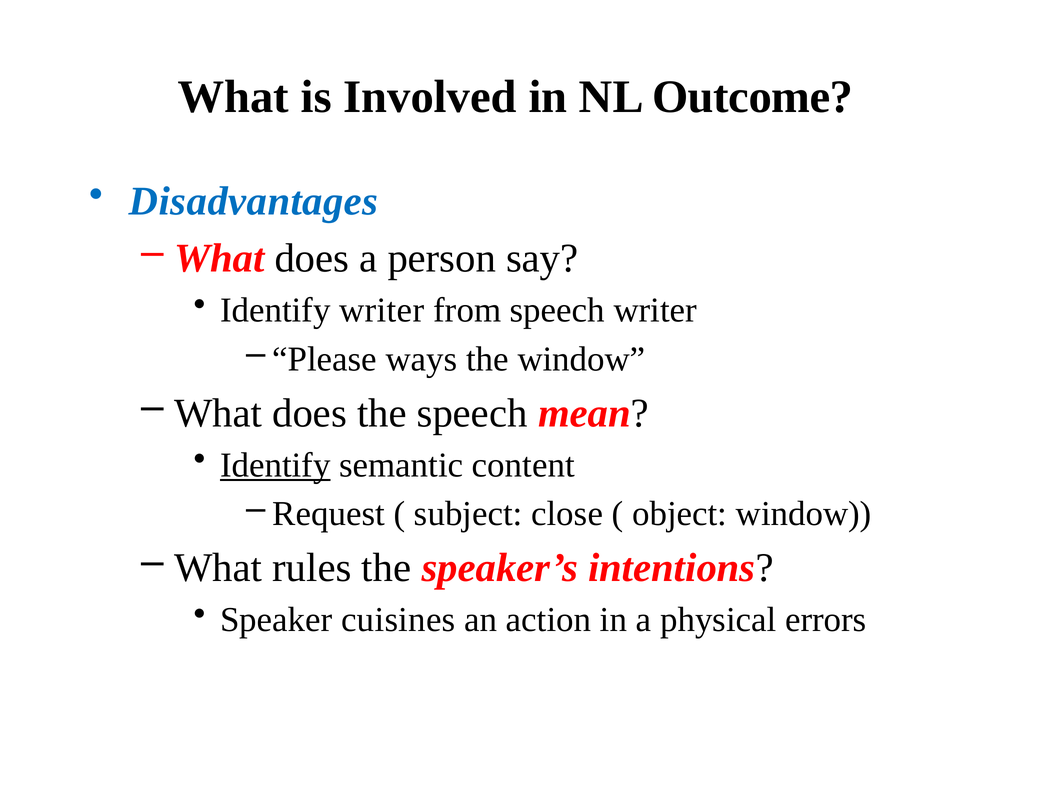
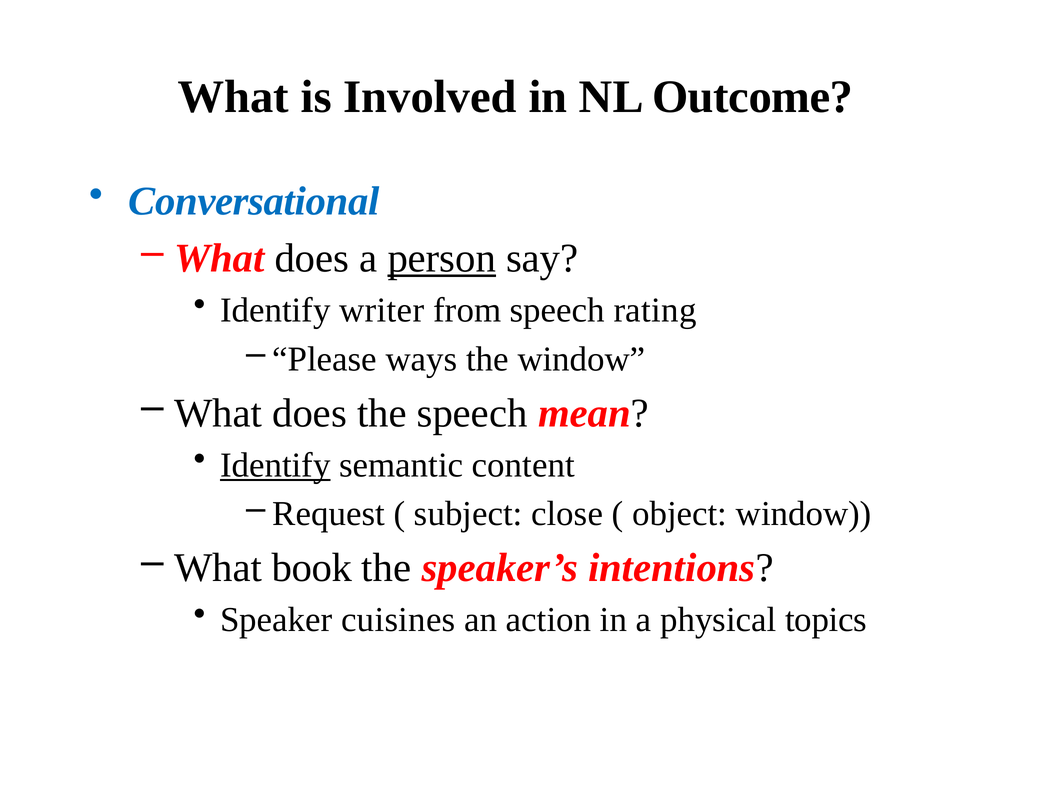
Disadvantages: Disadvantages -> Conversational (254, 201)
person underline: none -> present (442, 258)
speech writer: writer -> rating (655, 310)
rules: rules -> book (312, 568)
errors: errors -> topics (826, 620)
